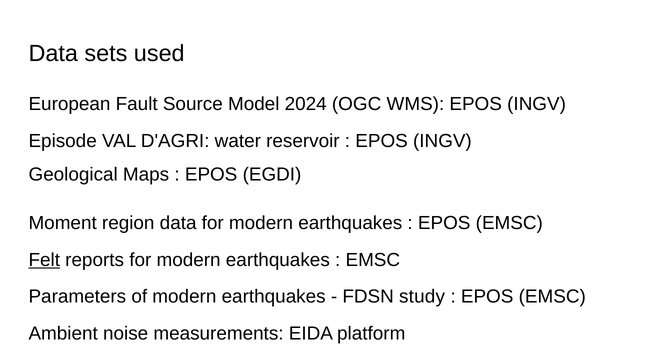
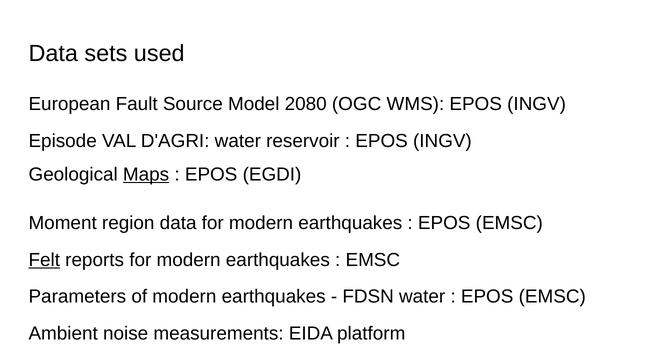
2024: 2024 -> 2080 (306, 104)
Maps underline: none -> present (146, 175)
FDSN study: study -> water (422, 297)
